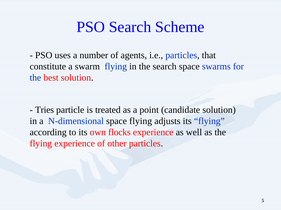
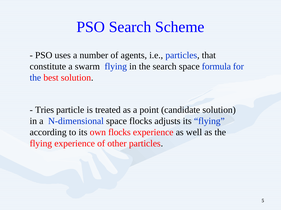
swarms: swarms -> formula (216, 67)
space flying: flying -> flocks (141, 121)
